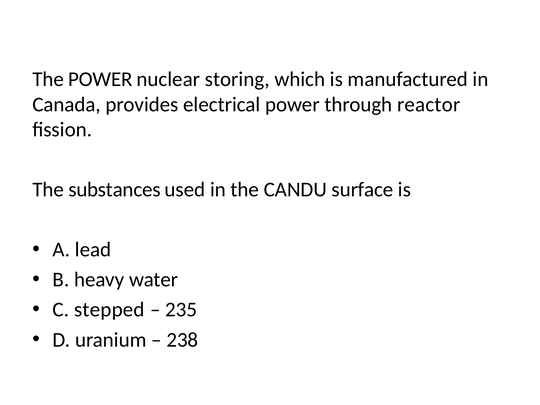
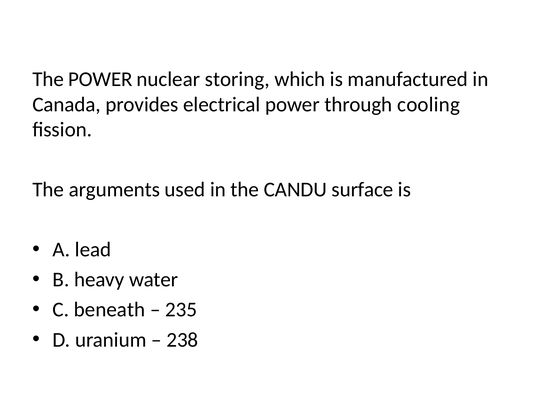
reactor: reactor -> cooling (429, 104)
substances: substances -> arguments (114, 190)
stepped: stepped -> beneath (110, 310)
